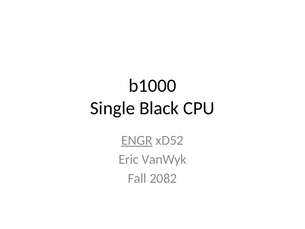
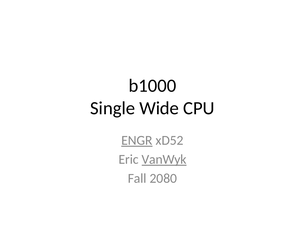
Black: Black -> Wide (159, 108)
VanWyk underline: none -> present (164, 159)
2082: 2082 -> 2080 (163, 178)
